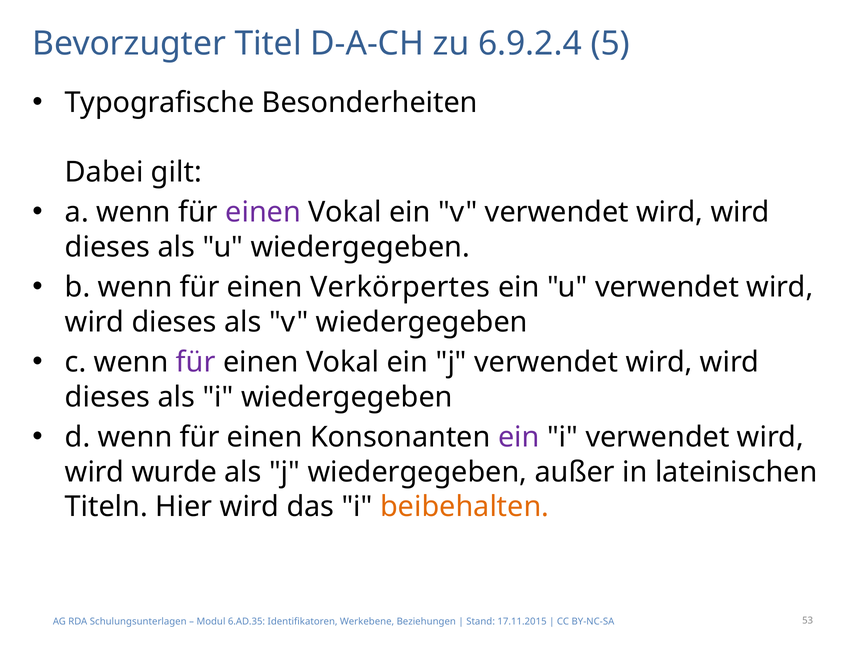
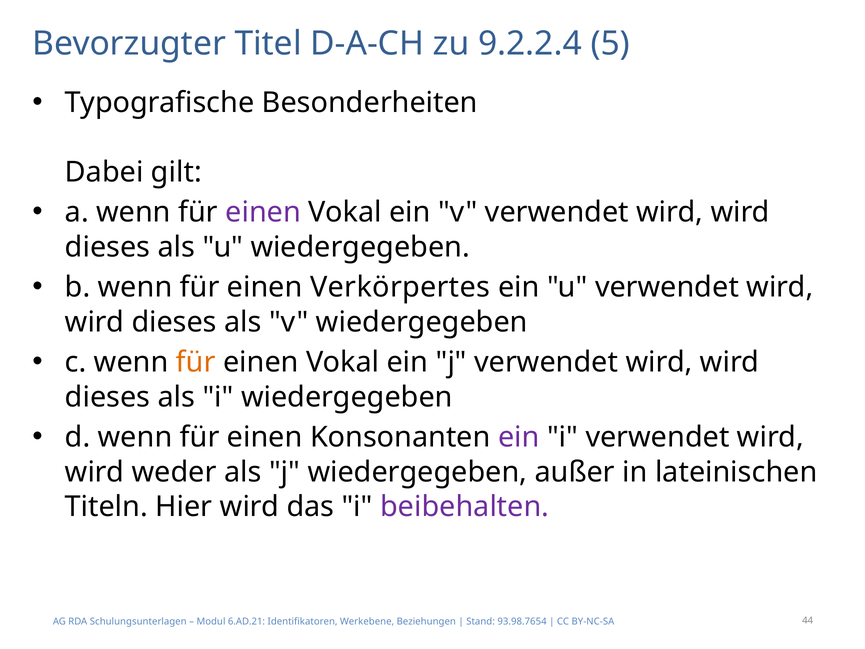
6.9.2.4: 6.9.2.4 -> 9.2.2.4 (530, 44)
für colour: purple -> orange (196, 362)
wurde: wurde -> weder (174, 472)
beibehalten colour: orange -> purple (465, 506)
6.AD.35: 6.AD.35 -> 6.AD.21 (246, 621)
17.11.2015: 17.11.2015 -> 93.98.7654 (522, 621)
53: 53 -> 44 (808, 620)
